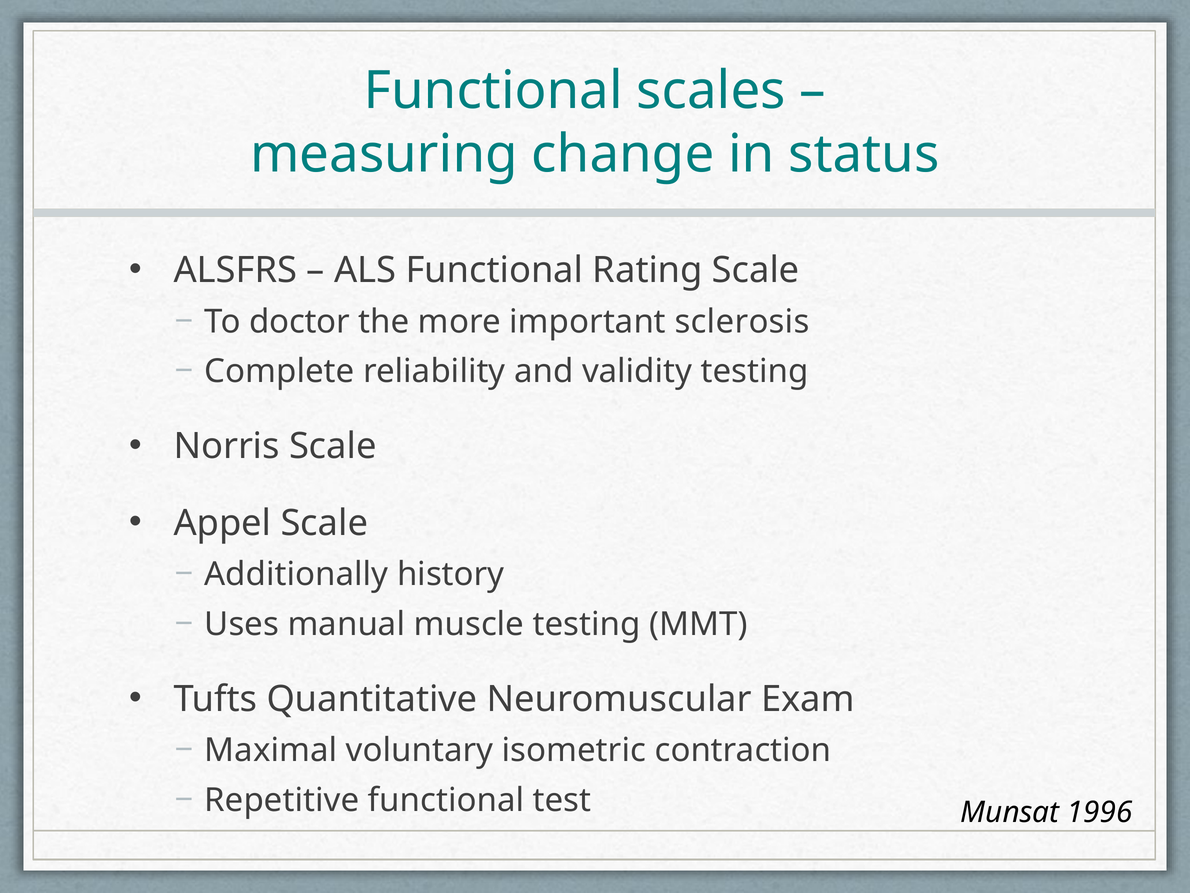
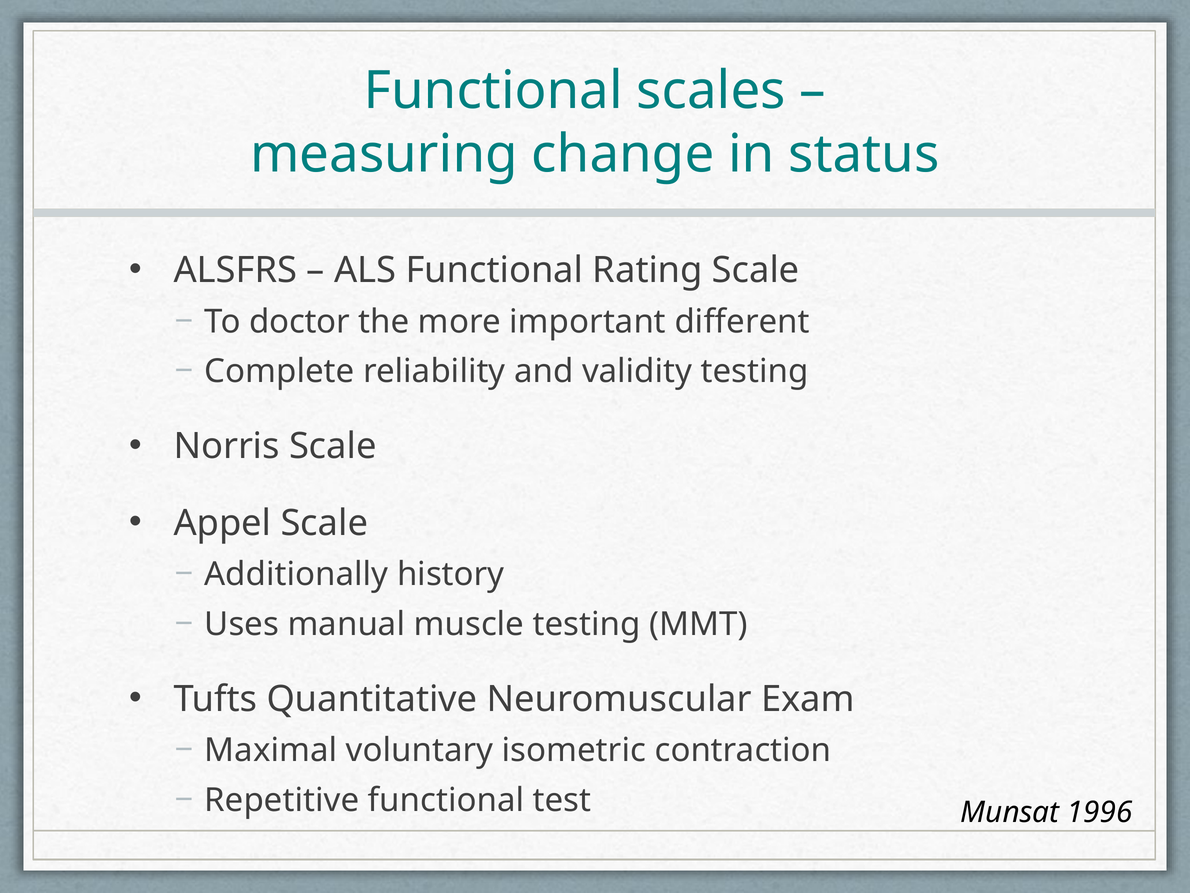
sclerosis: sclerosis -> different (742, 322)
